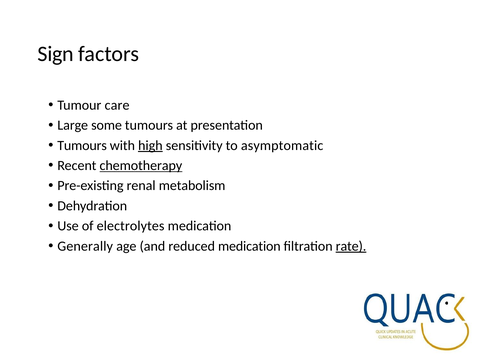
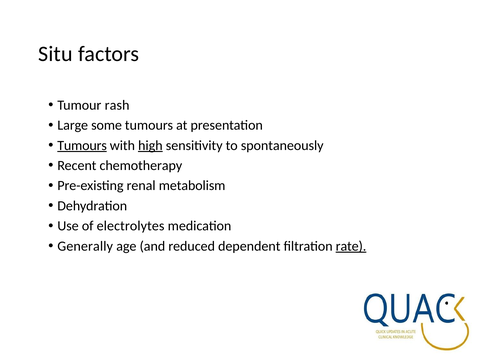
Sign: Sign -> Situ (55, 54)
care: care -> rash (117, 105)
Tumours underline: none -> present (82, 145)
asymptomatic: asymptomatic -> spontaneously (282, 145)
chemotherapy underline: present -> none (141, 166)
reduced medication: medication -> dependent (249, 246)
